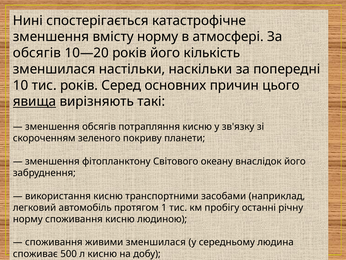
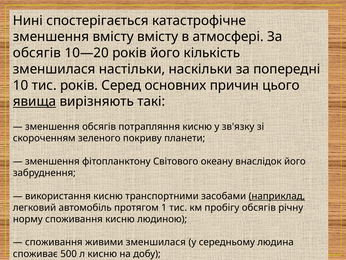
вмісту норму: норму -> вмісту (158, 37)
наприклад underline: none -> present (277, 196)
пробігу останні: останні -> обсягів (259, 207)
